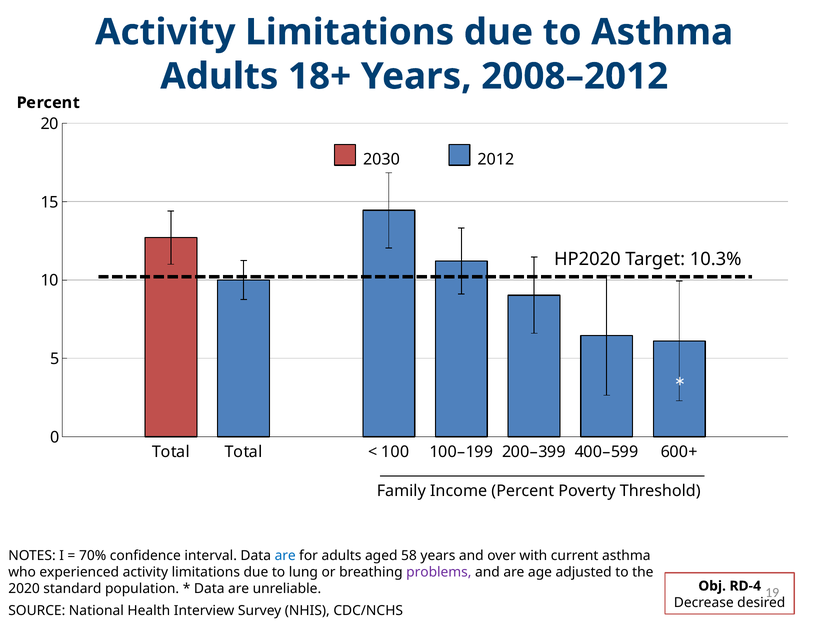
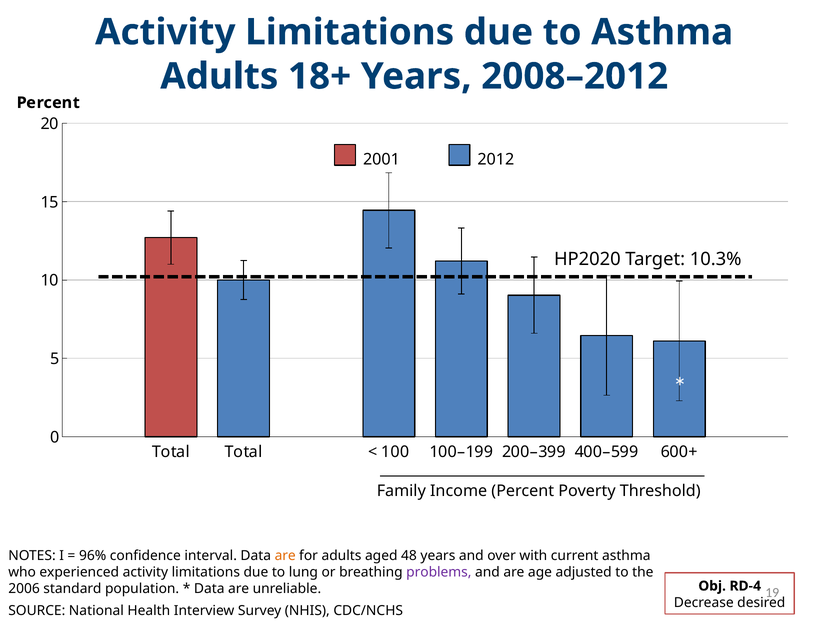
2030: 2030 -> 2001 (381, 160)
70%: 70% -> 96% (93, 556)
are colour: blue -> orange (285, 556)
58: 58 -> 48 (409, 556)
2020: 2020 -> 2006 (24, 589)
